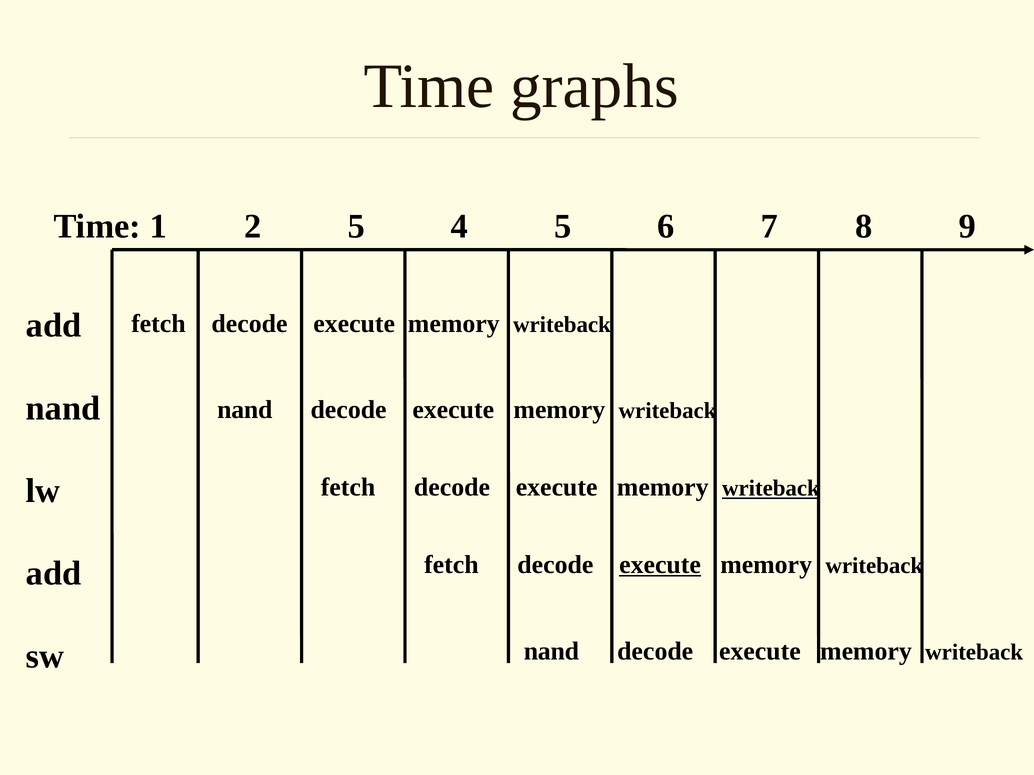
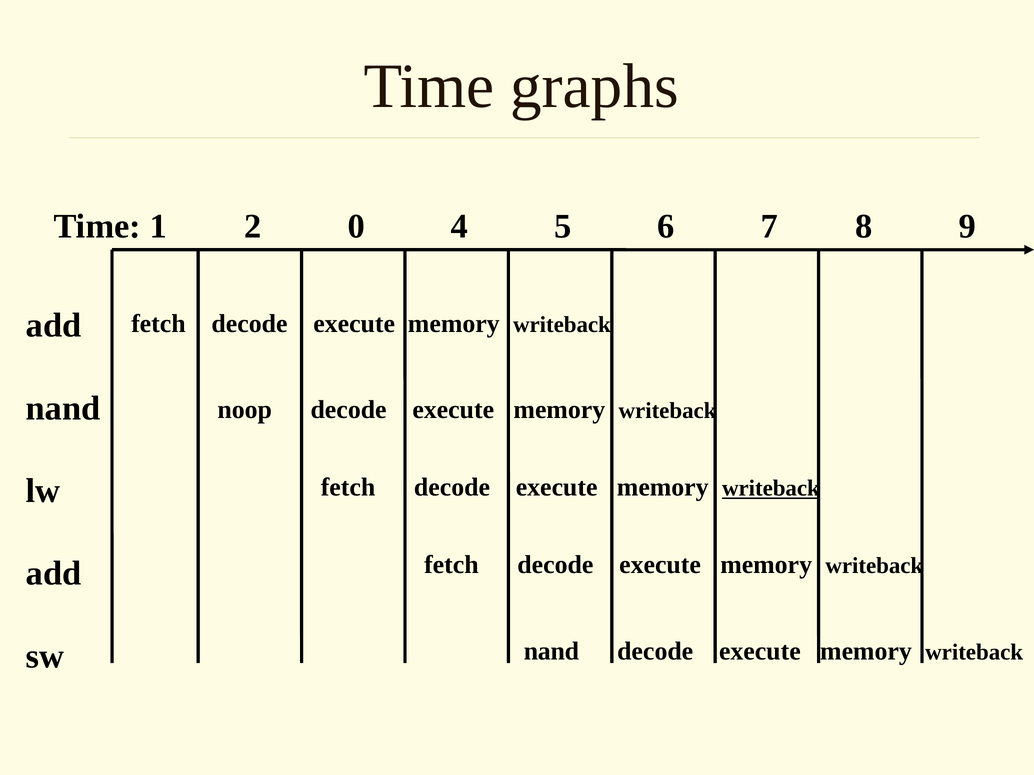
2 5: 5 -> 0 (356, 226)
nand: nand -> noop (245, 410)
execute underline: present -> none (660, 565)
